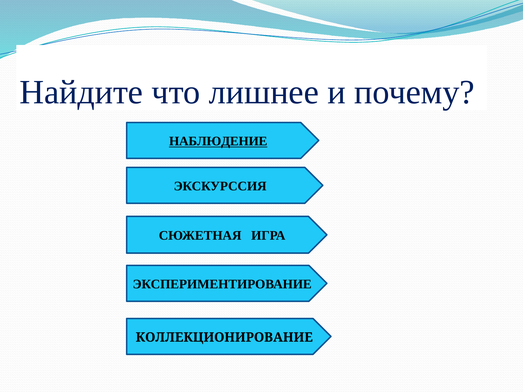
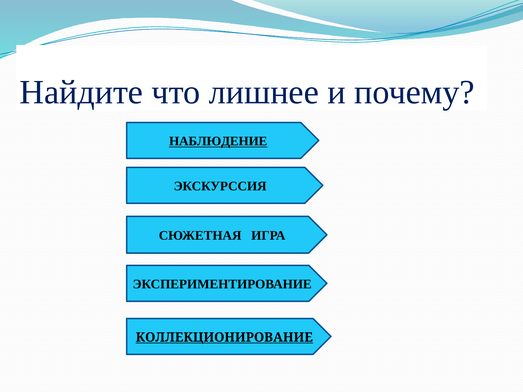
КОЛЛЕКЦИОНИРОВАНИЕ underline: none -> present (224, 338)
